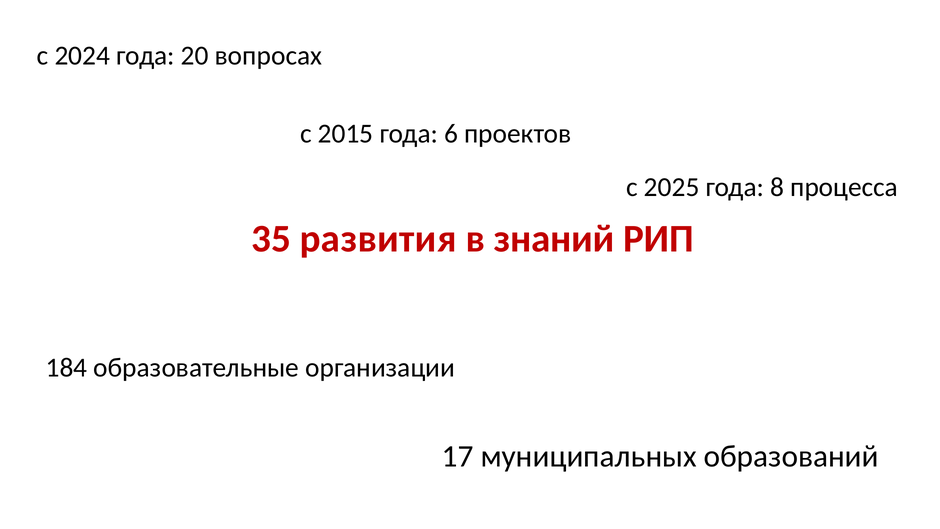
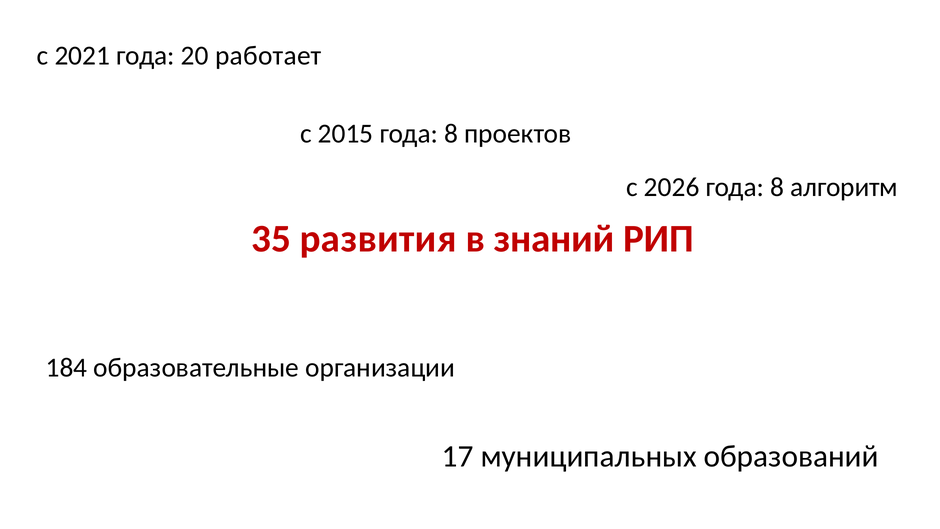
2024: 2024 -> 2021 (82, 56)
вопросах: вопросах -> работает (268, 56)
2015 года 6: 6 -> 8 (451, 134)
2025: 2025 -> 2026 (672, 187)
процесса: процесса -> алгоритм (844, 187)
